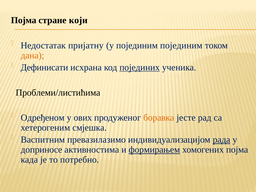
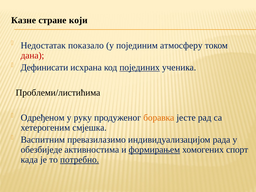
Појма: Појма -> Казне (24, 20)
пријатну: пријатну -> показало (86, 45)
појединим појединим: појединим -> атмосферу (181, 45)
дана colour: orange -> red (32, 55)
ових: ових -> руку (83, 118)
рада underline: present -> none (221, 140)
доприносе: доприносе -> обезбиједе (41, 150)
хомогених појма: појма -> спорт (237, 150)
потребно underline: none -> present (80, 160)
